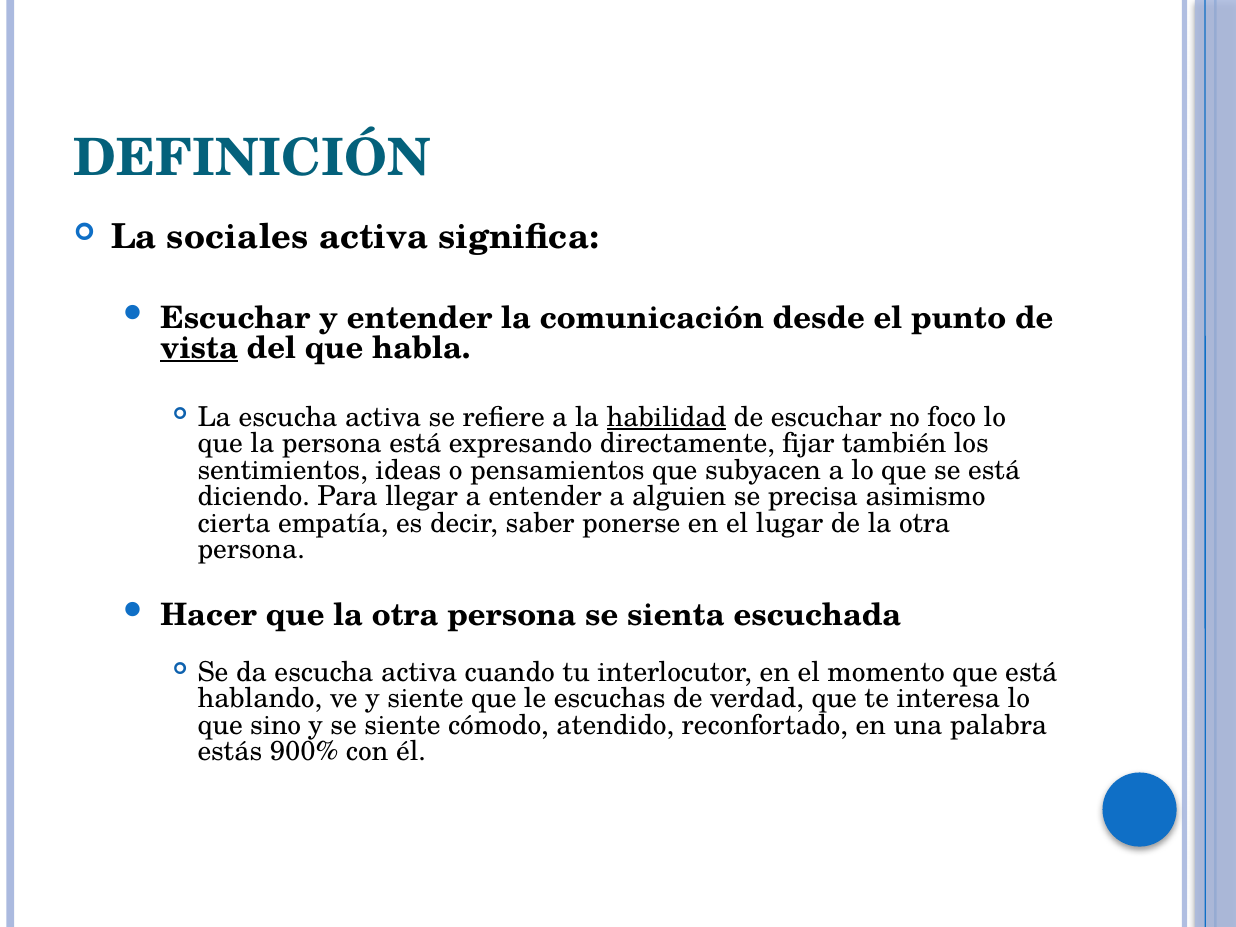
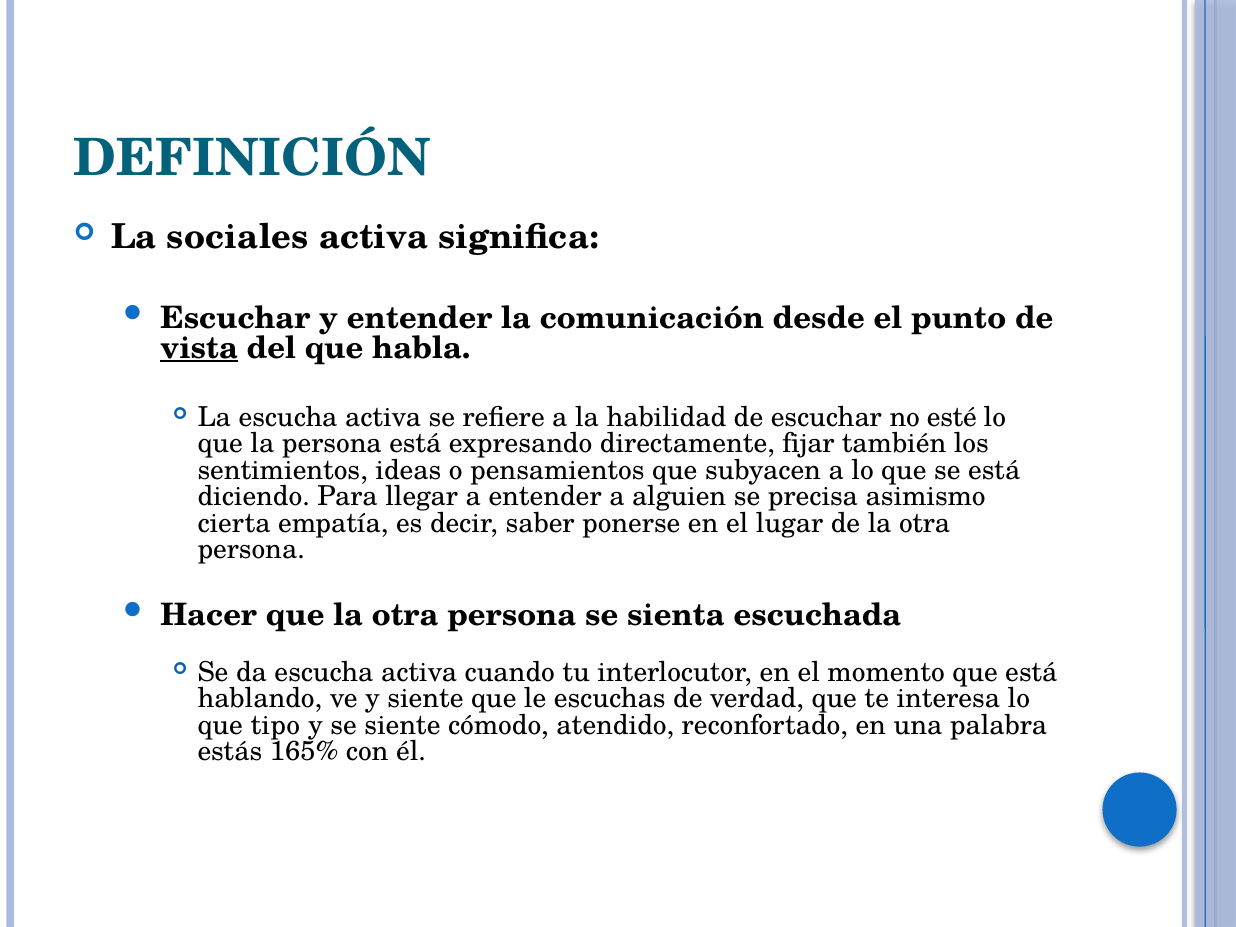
habilidad underline: present -> none (666, 418)
foco: foco -> esté (952, 418)
sino: sino -> tipo (275, 725)
900%: 900% -> 165% (304, 752)
